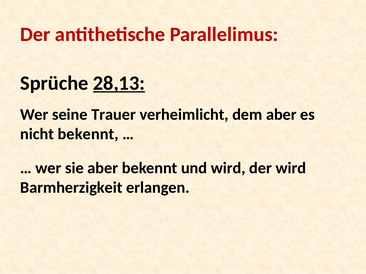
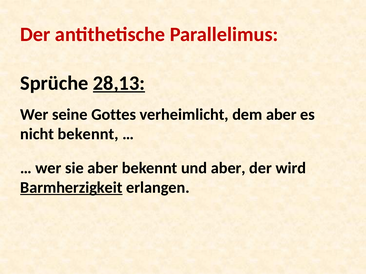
Trauer: Trauer -> Gottes (114, 115)
und wird: wird -> aber (228, 168)
Barmherzigkeit underline: none -> present (71, 188)
